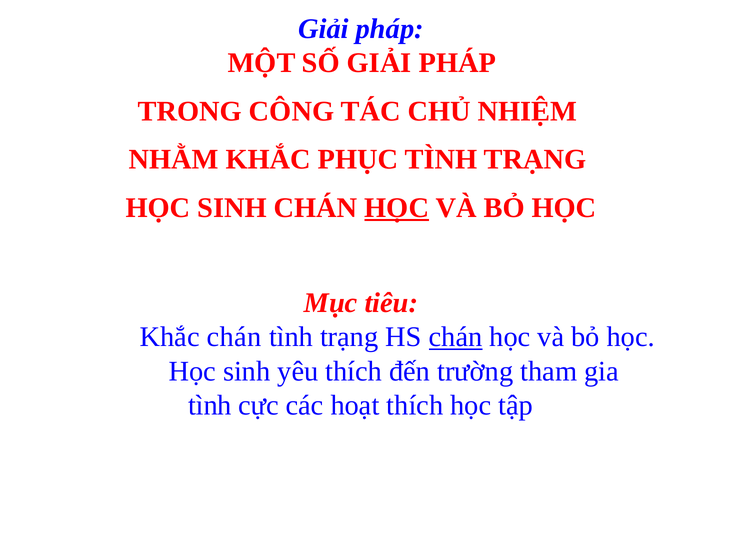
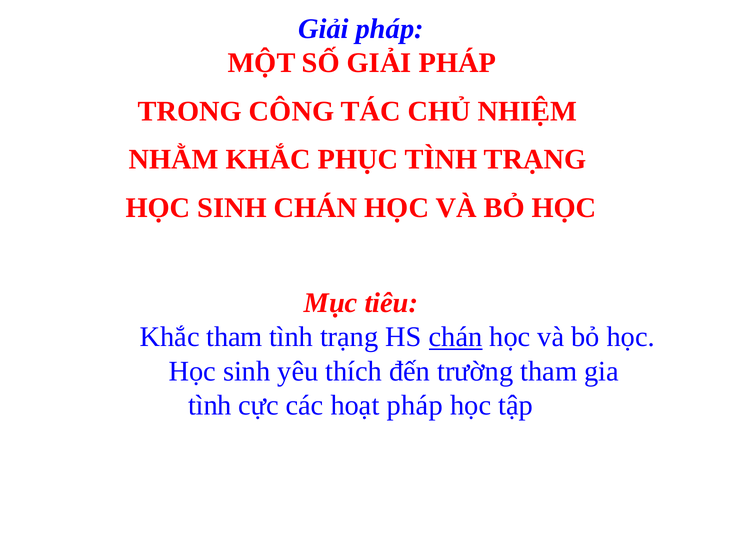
HỌC underline: present -> none (397, 208)
Khắc chán: chán -> tham (234, 337)
hoạt thích: thích -> pháp (415, 405)
